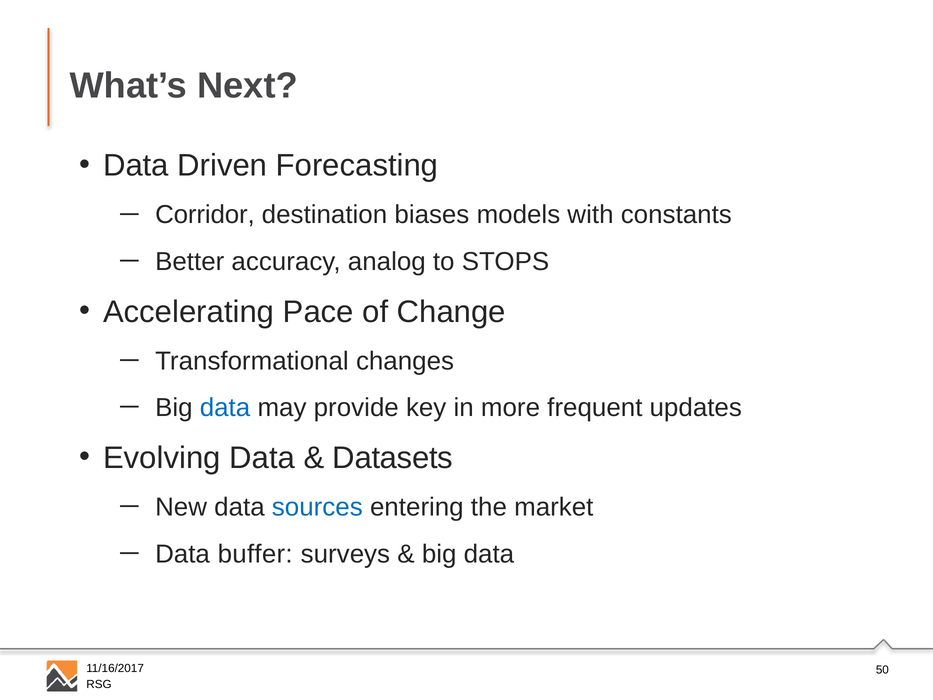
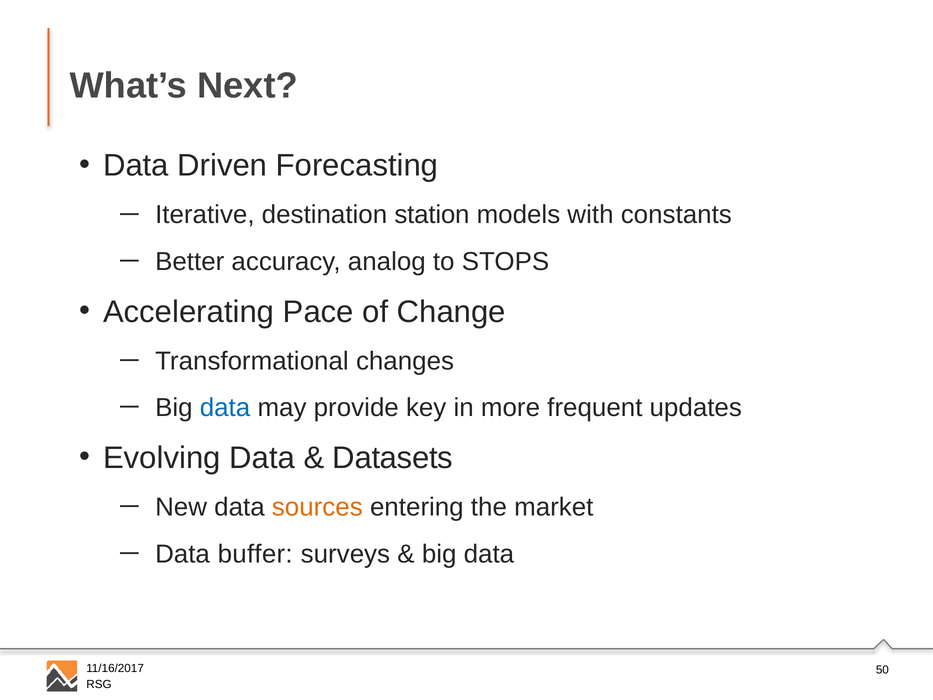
Corridor: Corridor -> Iterative (205, 215)
biases: biases -> station (432, 215)
sources colour: blue -> orange (317, 507)
